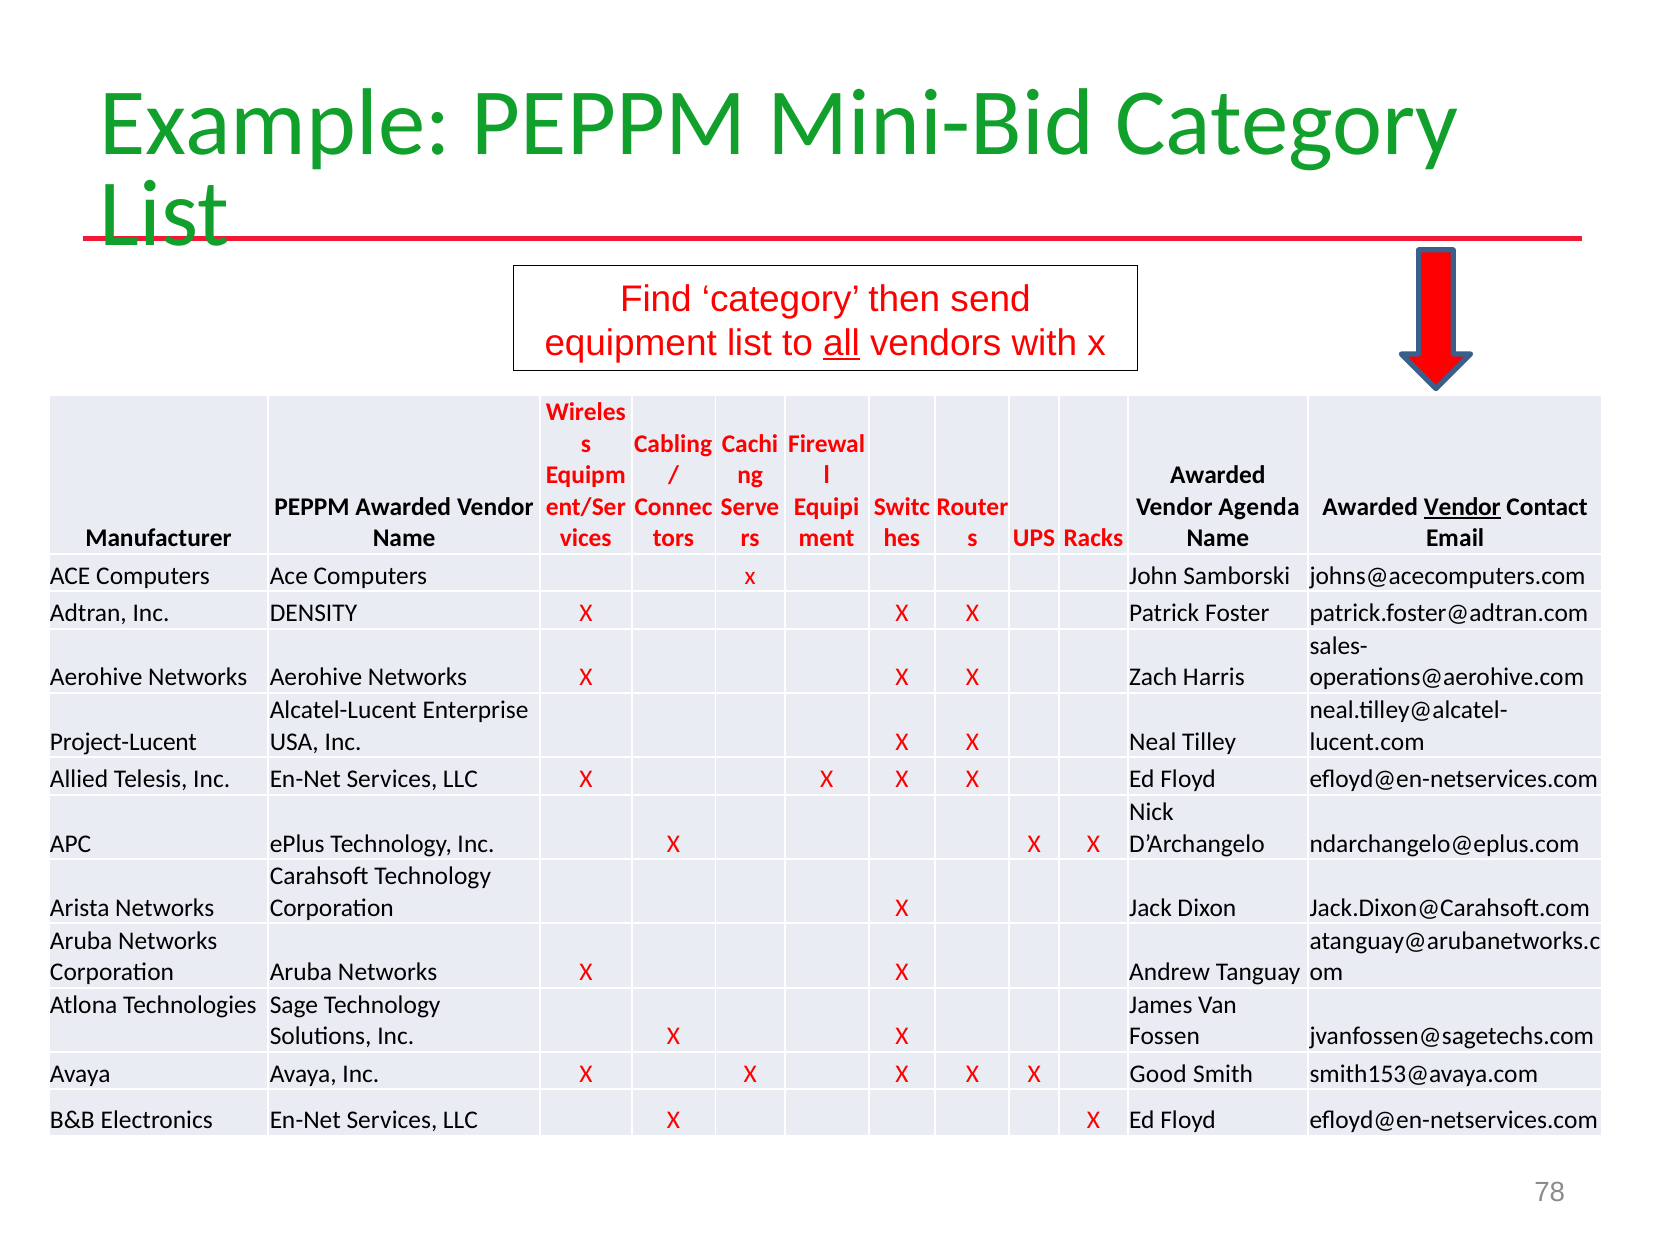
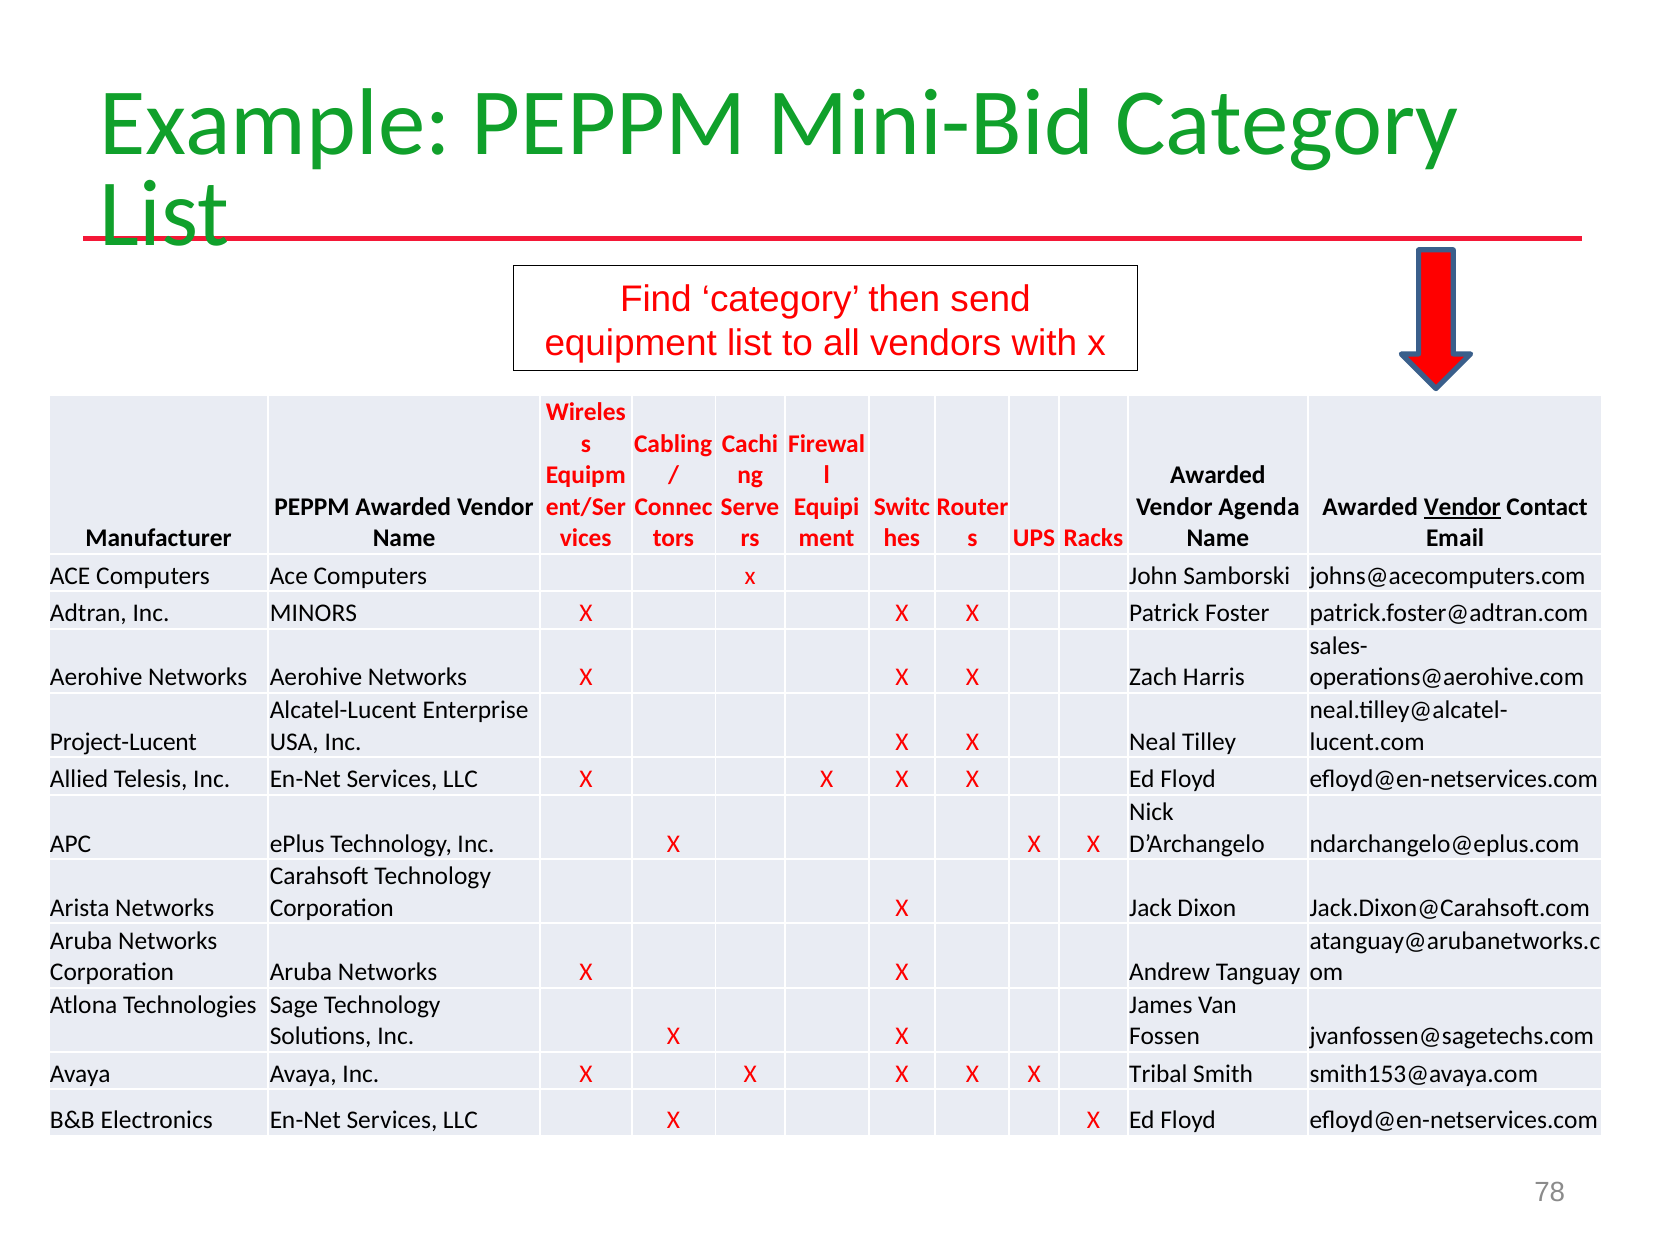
all underline: present -> none (841, 343)
DENSITY: DENSITY -> MINORS (313, 613)
Good: Good -> Tribal (1158, 1074)
